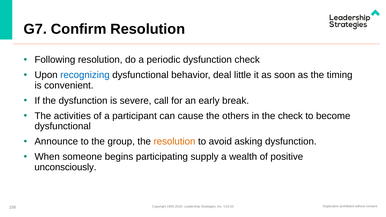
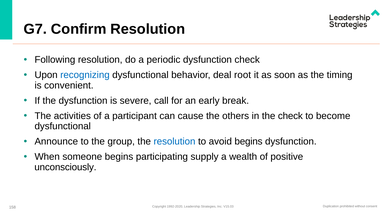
little: little -> root (243, 75)
resolution colour: orange -> blue (174, 142)
avoid asking: asking -> begins (249, 142)
